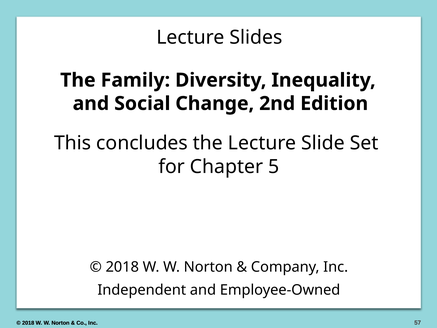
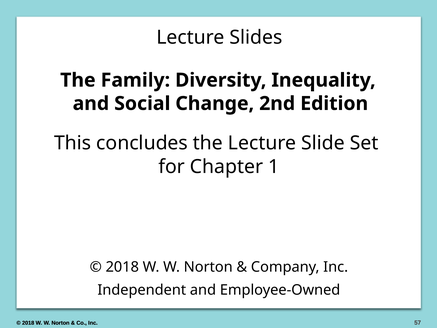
5: 5 -> 1 (274, 167)
